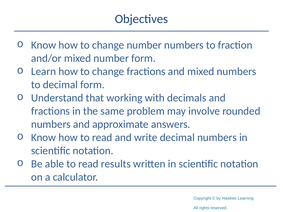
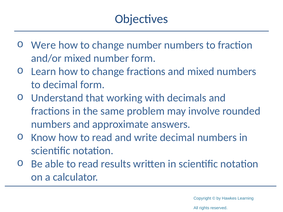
Know: Know -> Were (44, 45)
